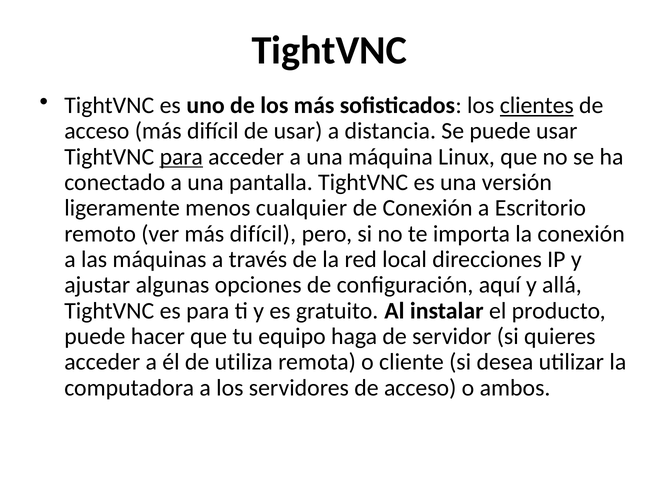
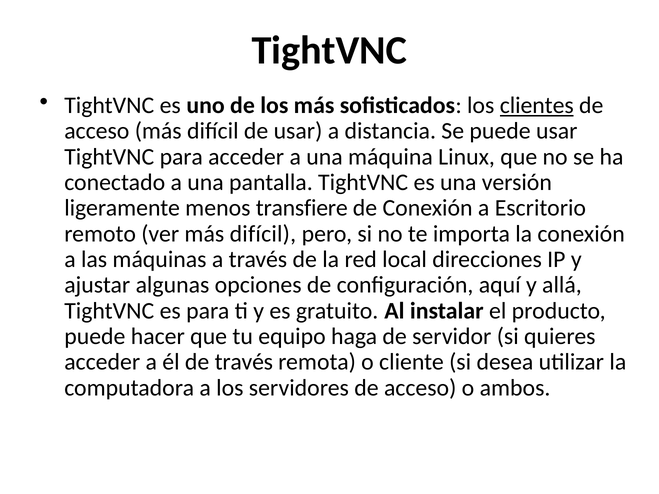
para underline: present -> none (181, 157)
cualquier: cualquier -> transfiere (302, 208)
de utiliza: utiliza -> través (244, 362)
